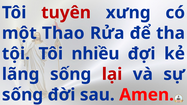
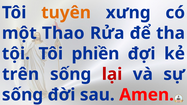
tuyên colour: red -> orange (66, 13)
nhiều: nhiều -> phiền (95, 54)
lãng: lãng -> trên (21, 74)
